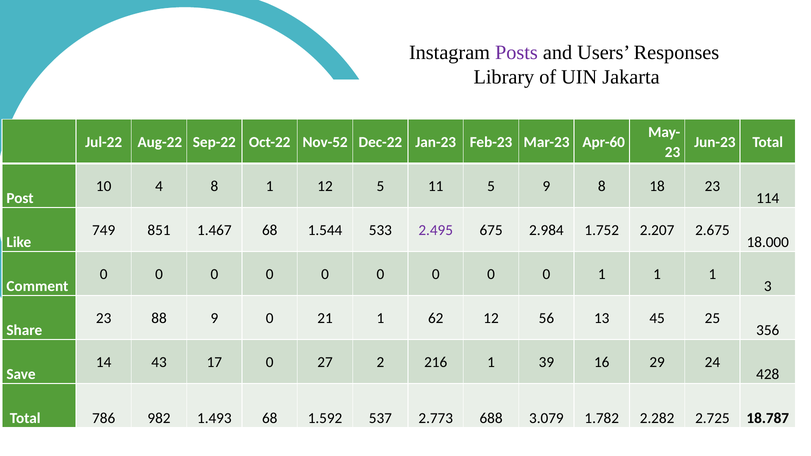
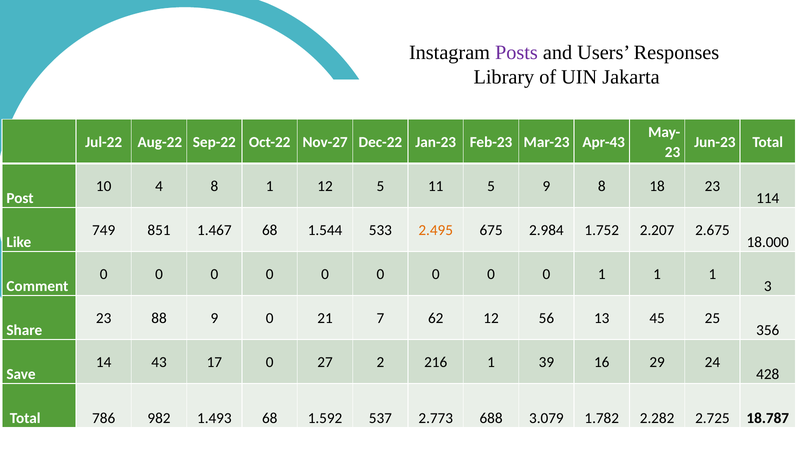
Nov-52: Nov-52 -> Nov-27 (325, 142)
Apr-60: Apr-60 -> Apr-43 (604, 142)
2.495 colour: purple -> orange (436, 230)
21 1: 1 -> 7 (380, 318)
